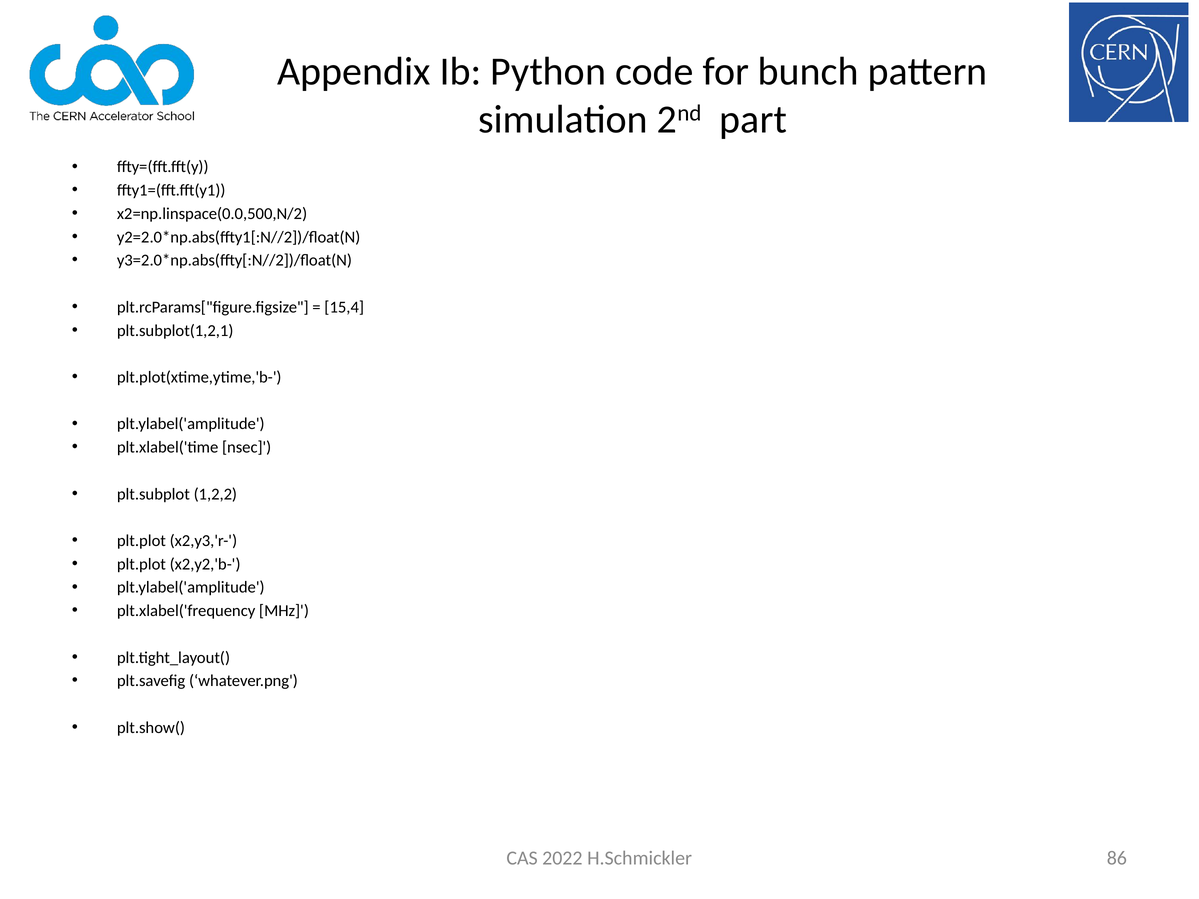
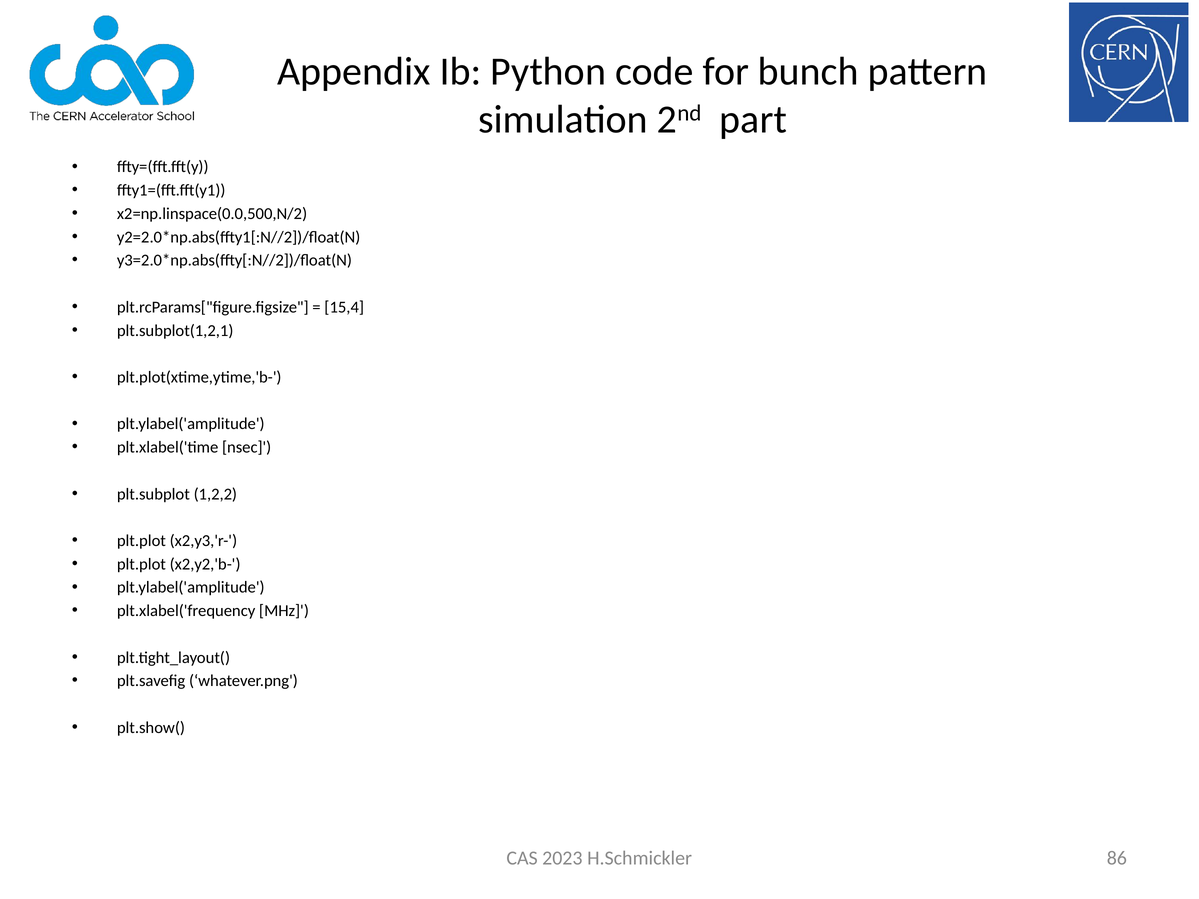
2022: 2022 -> 2023 (562, 859)
